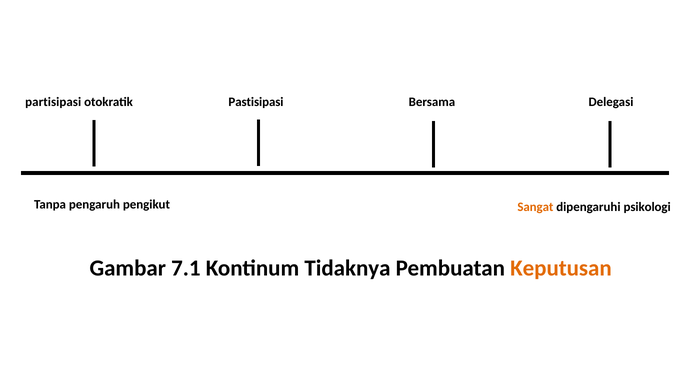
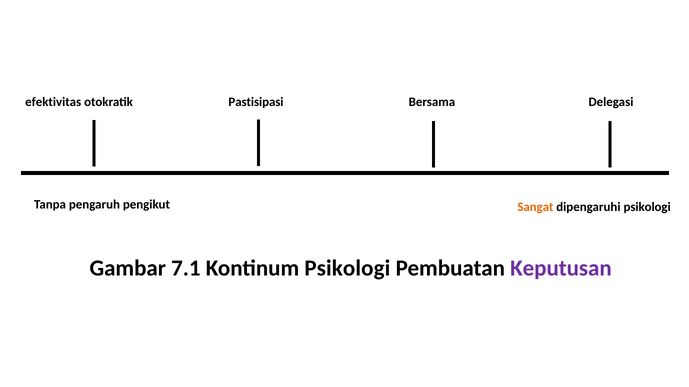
partisipasi: partisipasi -> efektivitas (53, 102)
Kontinum Tidaknya: Tidaknya -> Psikologi (347, 269)
Keputusan colour: orange -> purple (561, 269)
